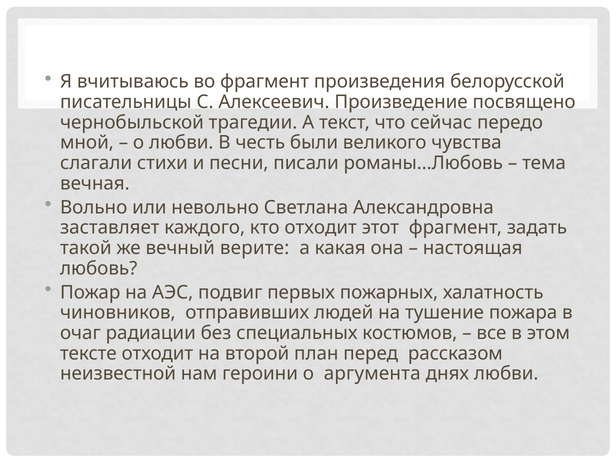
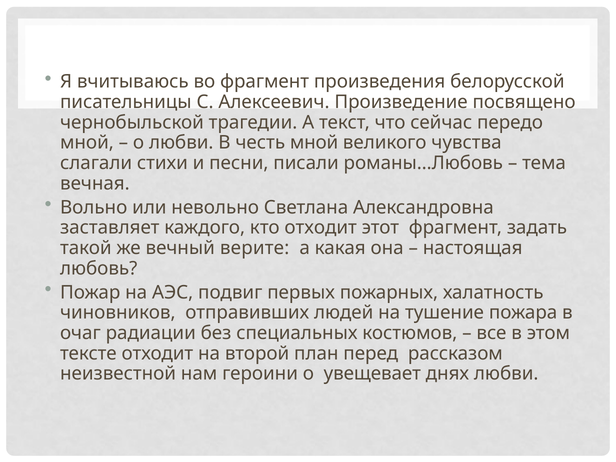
честь были: были -> мной (314, 143)
аргумента: аргумента -> увещевает (372, 374)
